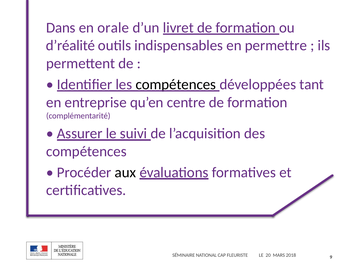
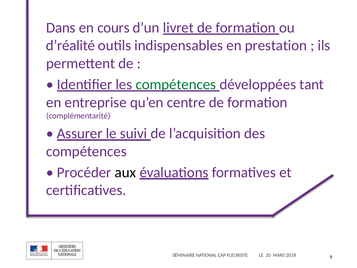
orale: orale -> cours (113, 28)
permettre: permettre -> prestation (276, 46)
compétences colour: black -> green (176, 84)
